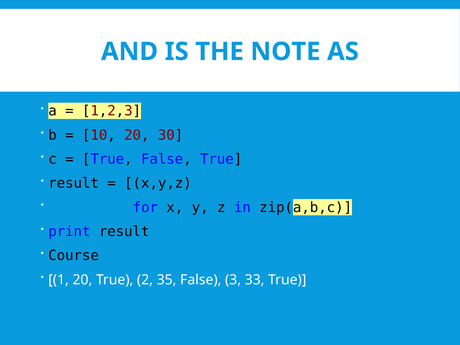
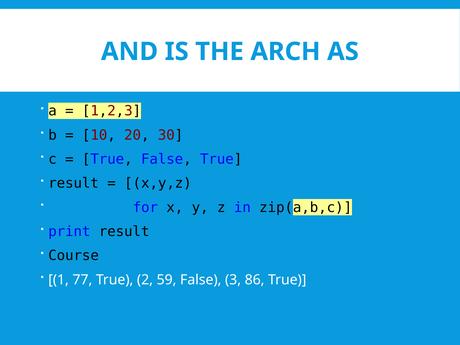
NOTE: NOTE -> ARCH (285, 52)
1 20: 20 -> 77 (82, 280)
35: 35 -> 59 (167, 280)
33: 33 -> 86 (255, 280)
